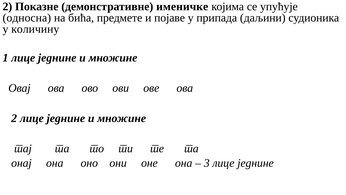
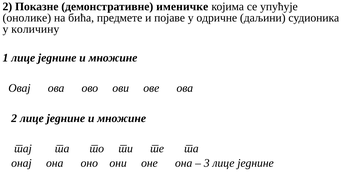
односна: односна -> онолике (27, 18)
припада: припада -> одричне (217, 18)
